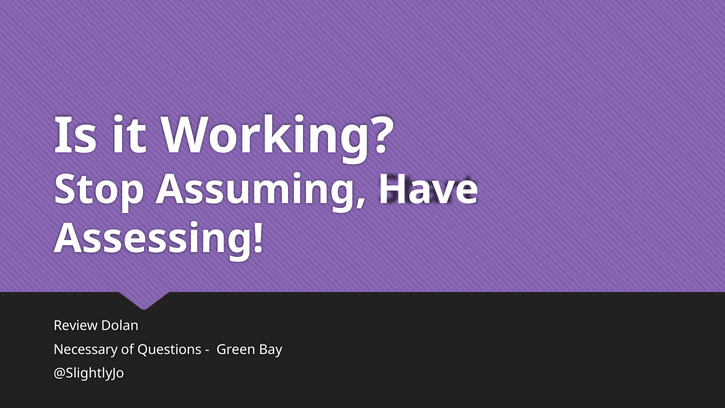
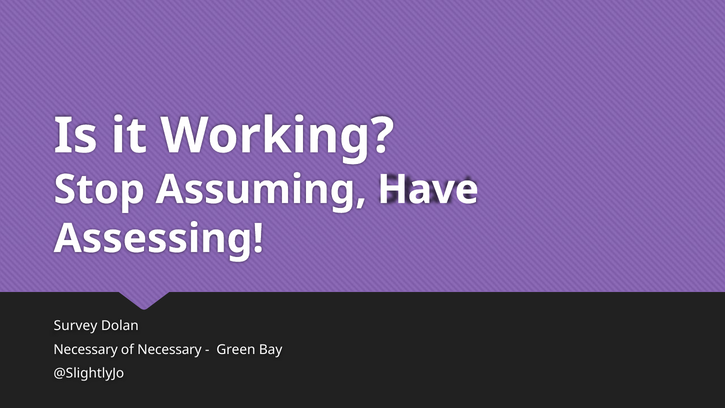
Review: Review -> Survey (76, 326)
of Questions: Questions -> Necessary (170, 349)
